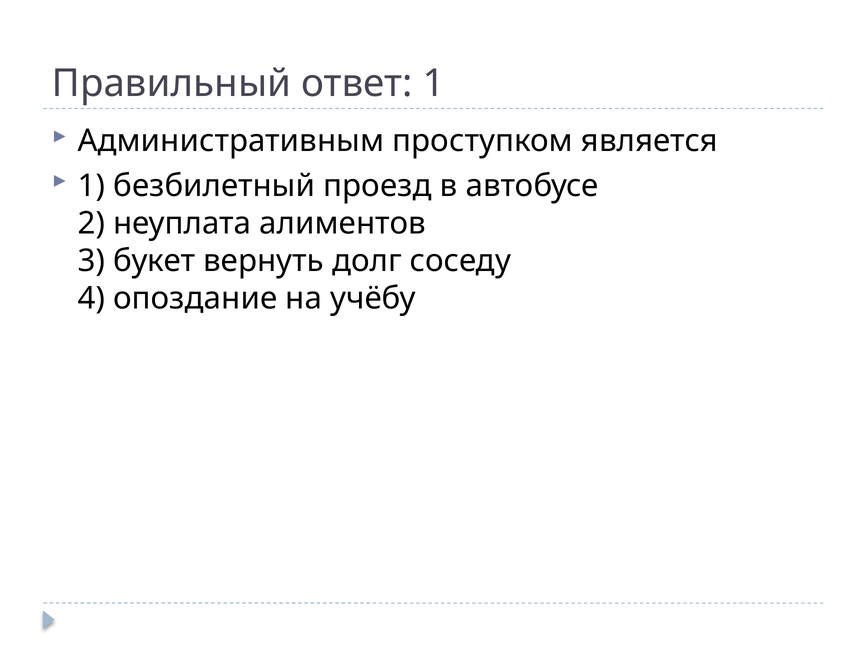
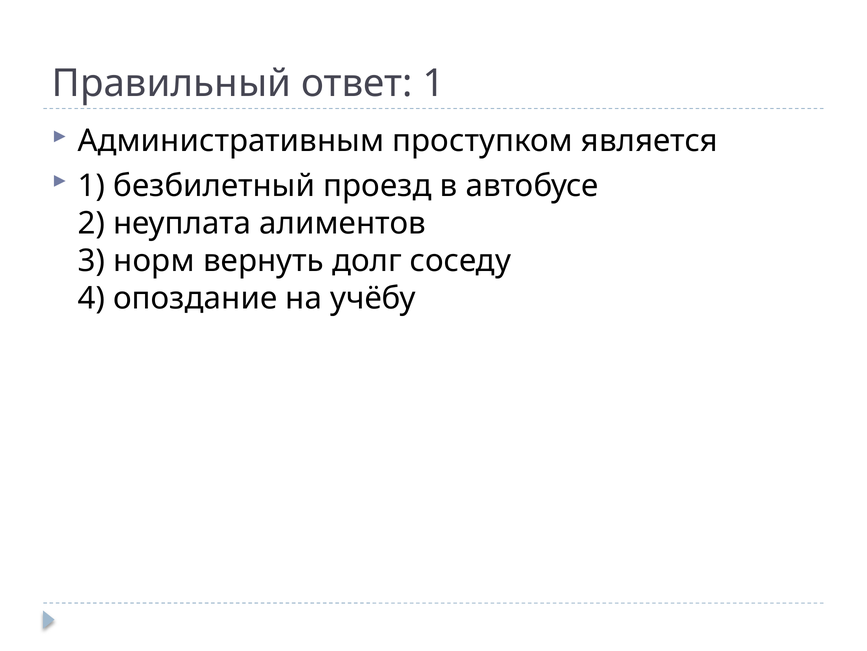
букет: букет -> норм (154, 261)
